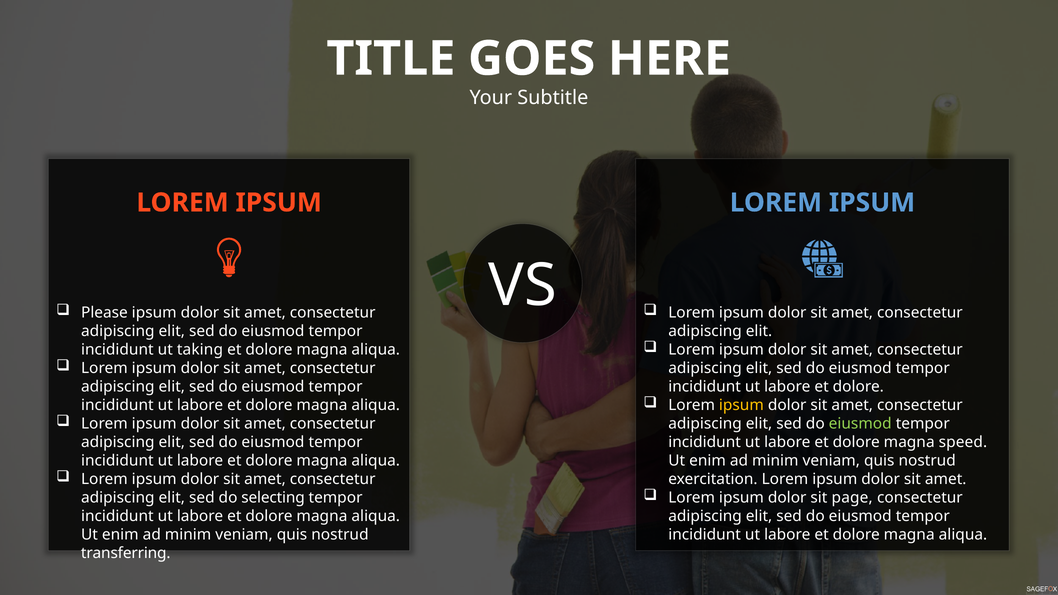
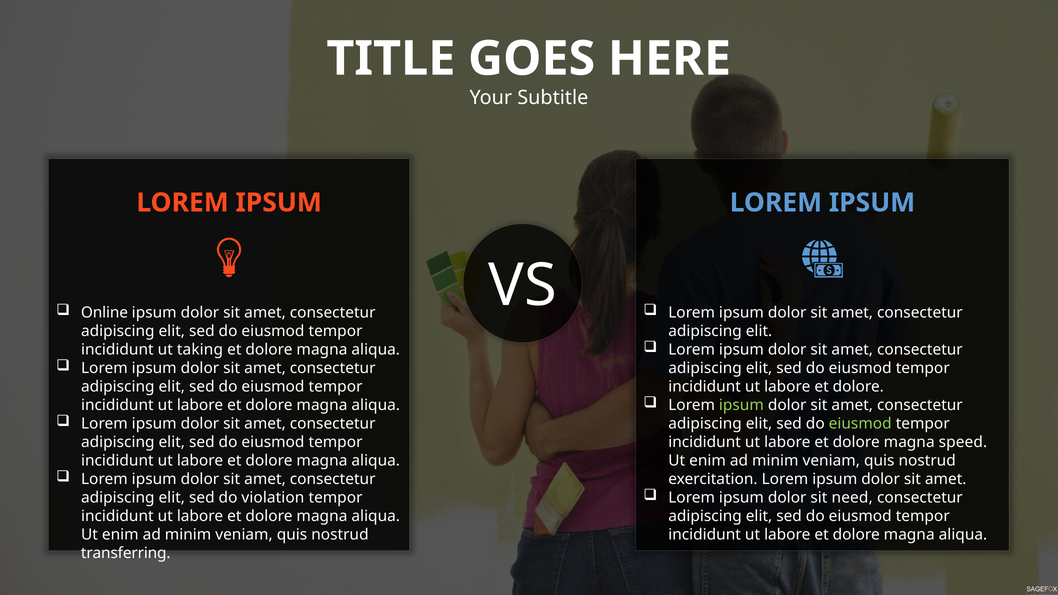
Please: Please -> Online (104, 313)
ipsum colour: yellow -> light green (741, 405)
page: page -> need (852, 498)
selecting: selecting -> violation (273, 498)
